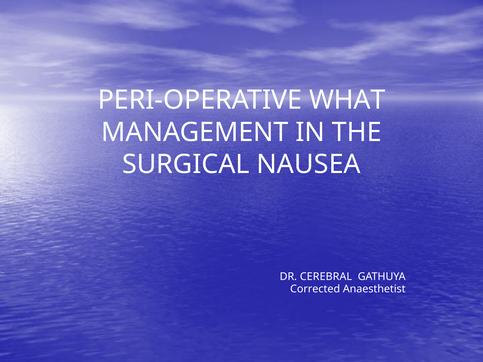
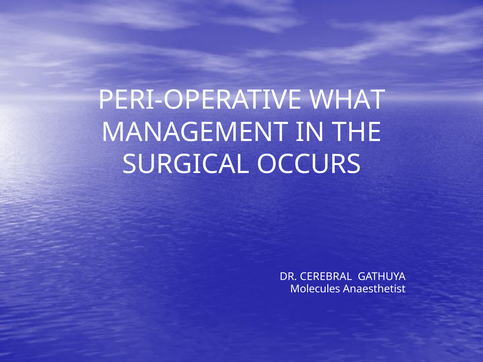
NAUSEA: NAUSEA -> OCCURS (309, 164)
Corrected: Corrected -> Molecules (315, 289)
